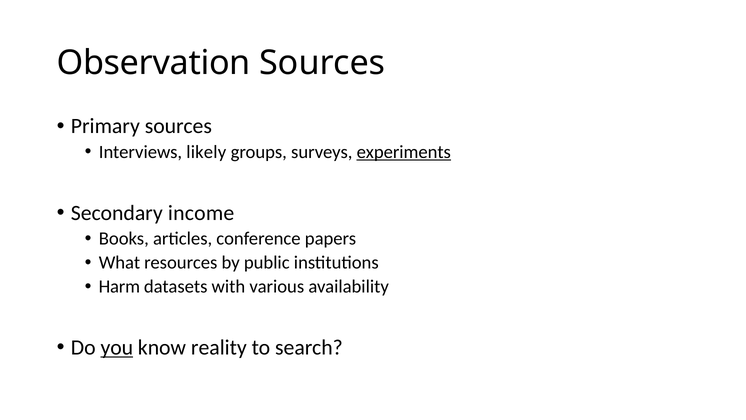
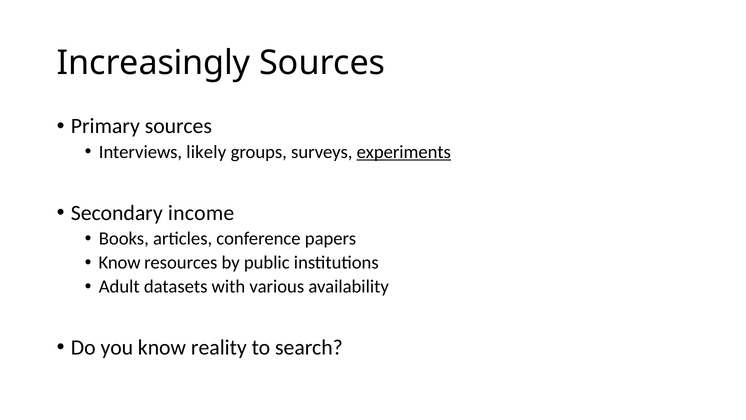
Observation: Observation -> Increasingly (154, 63)
What: What -> Know (120, 262)
Harm: Harm -> Adult (119, 286)
you underline: present -> none (117, 347)
